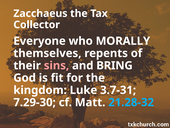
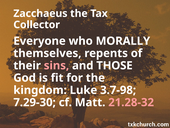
BRING: BRING -> THOSE (114, 65)
3.7-31: 3.7-31 -> 3.7-98 (118, 90)
21.28-32 colour: light blue -> pink (131, 102)
